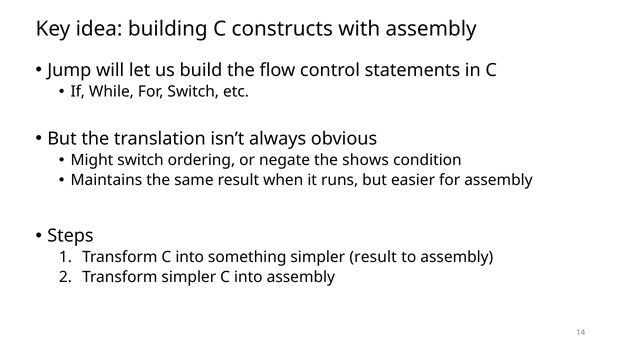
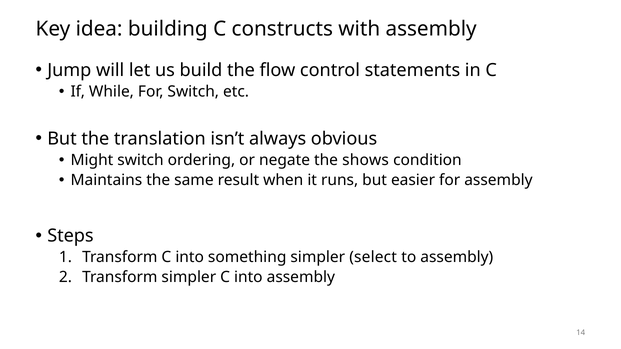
simpler result: result -> select (373, 257)
